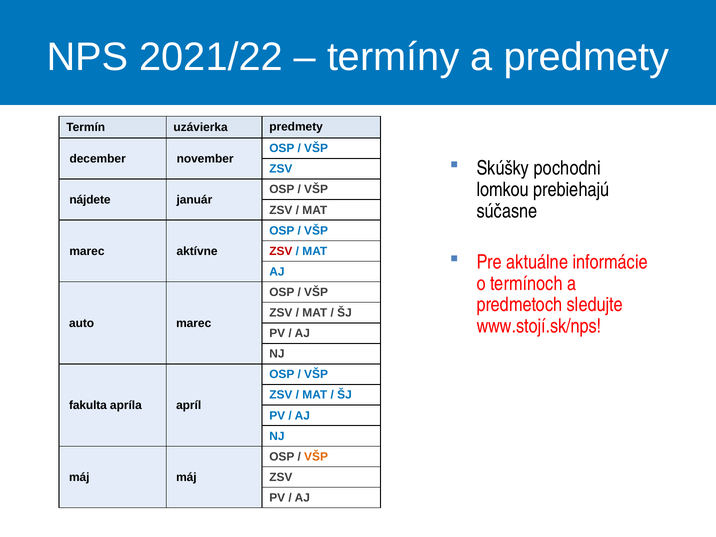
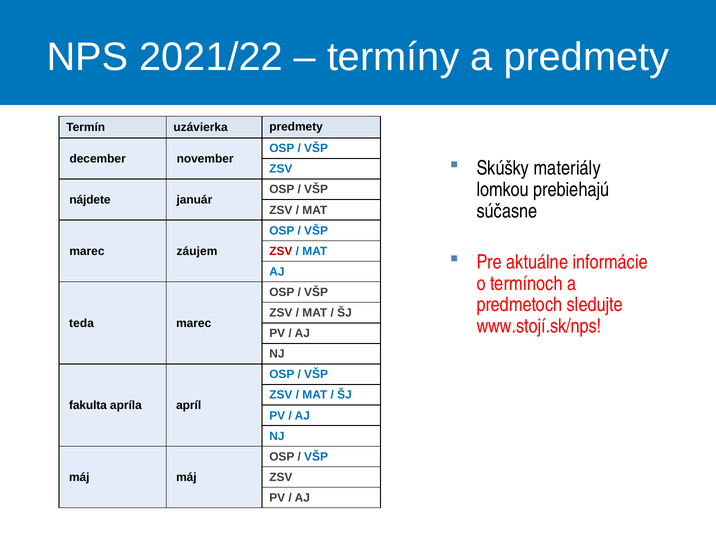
pochodni: pochodni -> materiály (567, 168)
aktívne: aktívne -> záujem (197, 251)
auto: auto -> teda (82, 323)
VŠP colour: orange -> blue (316, 457)
